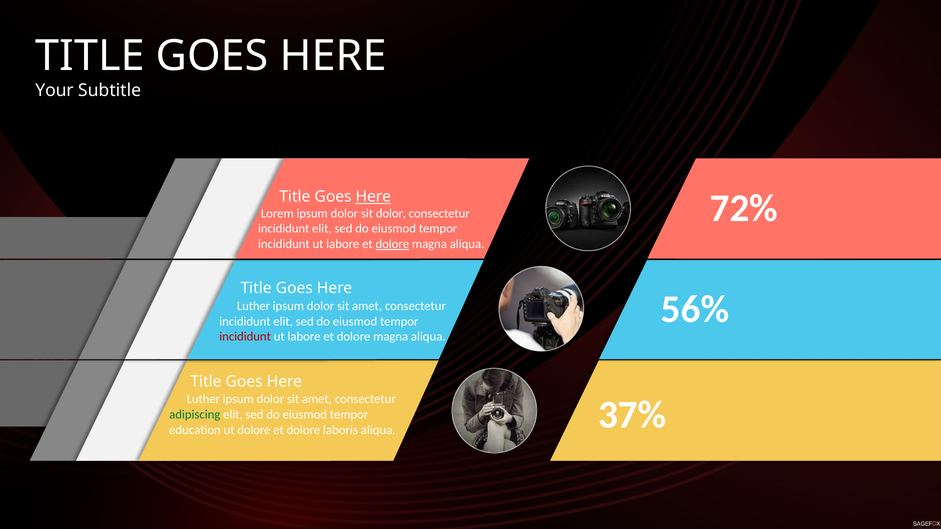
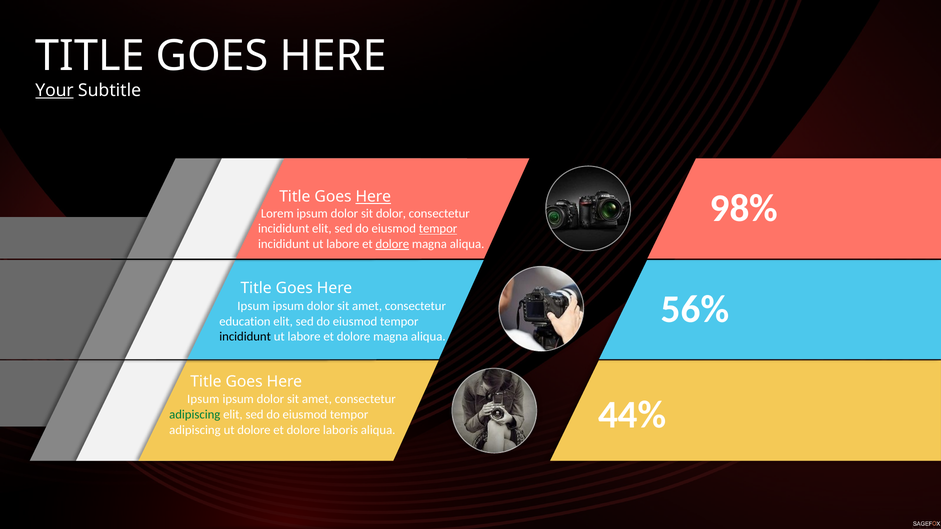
Your underline: none -> present (54, 91)
72%: 72% -> 98% (744, 208)
tempor underline: none -> present (438, 229)
Luther: Luther -> Ipsum (253, 306)
incididunt: incididunt -> education (245, 322)
incididunt colour: red -> black (245, 337)
Luther: Luther -> Ipsum (203, 399)
37%: 37% -> 44% (632, 415)
education: education -> adipiscing (195, 430)
